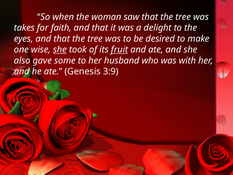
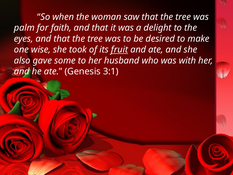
takes: takes -> palm (24, 28)
she underline: present -> none (60, 50)
3:9: 3:9 -> 3:1 (111, 71)
